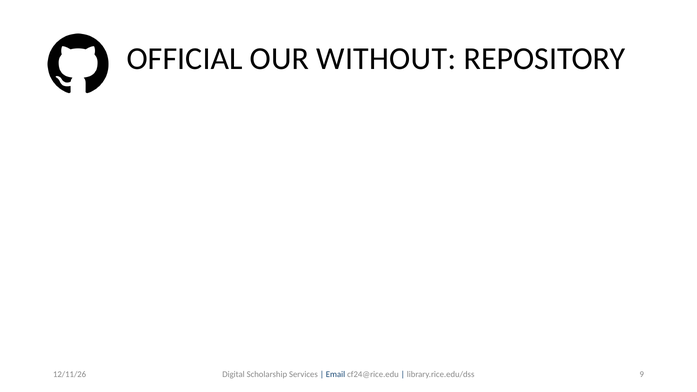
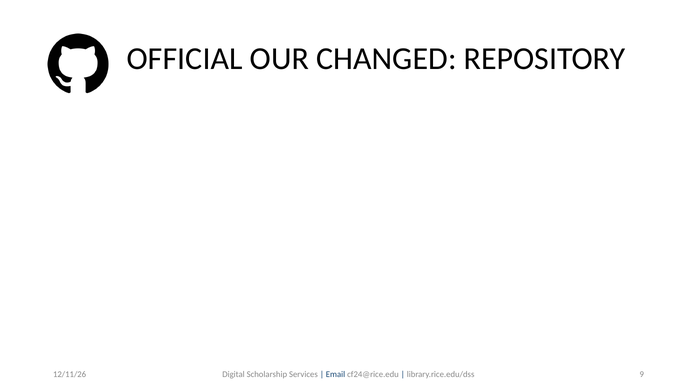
WITHOUT: WITHOUT -> CHANGED (386, 59)
